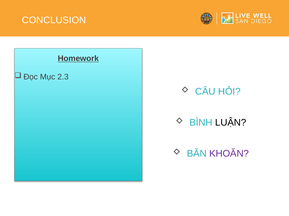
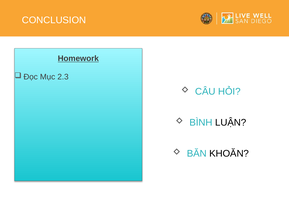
KHOĂN colour: purple -> black (229, 154)
